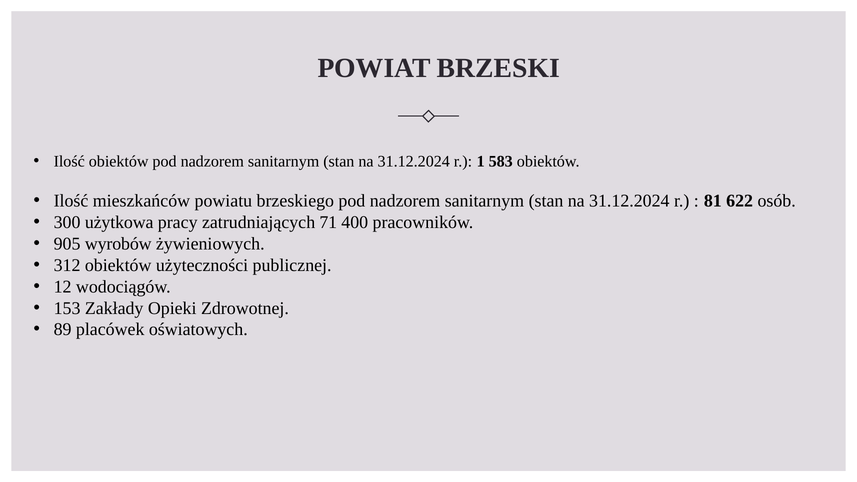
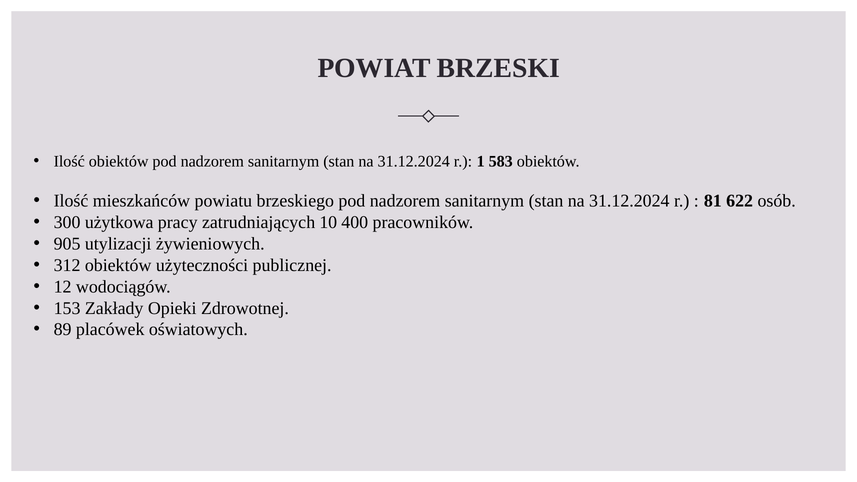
71: 71 -> 10 (328, 222)
wyrobów: wyrobów -> utylizacji (118, 244)
